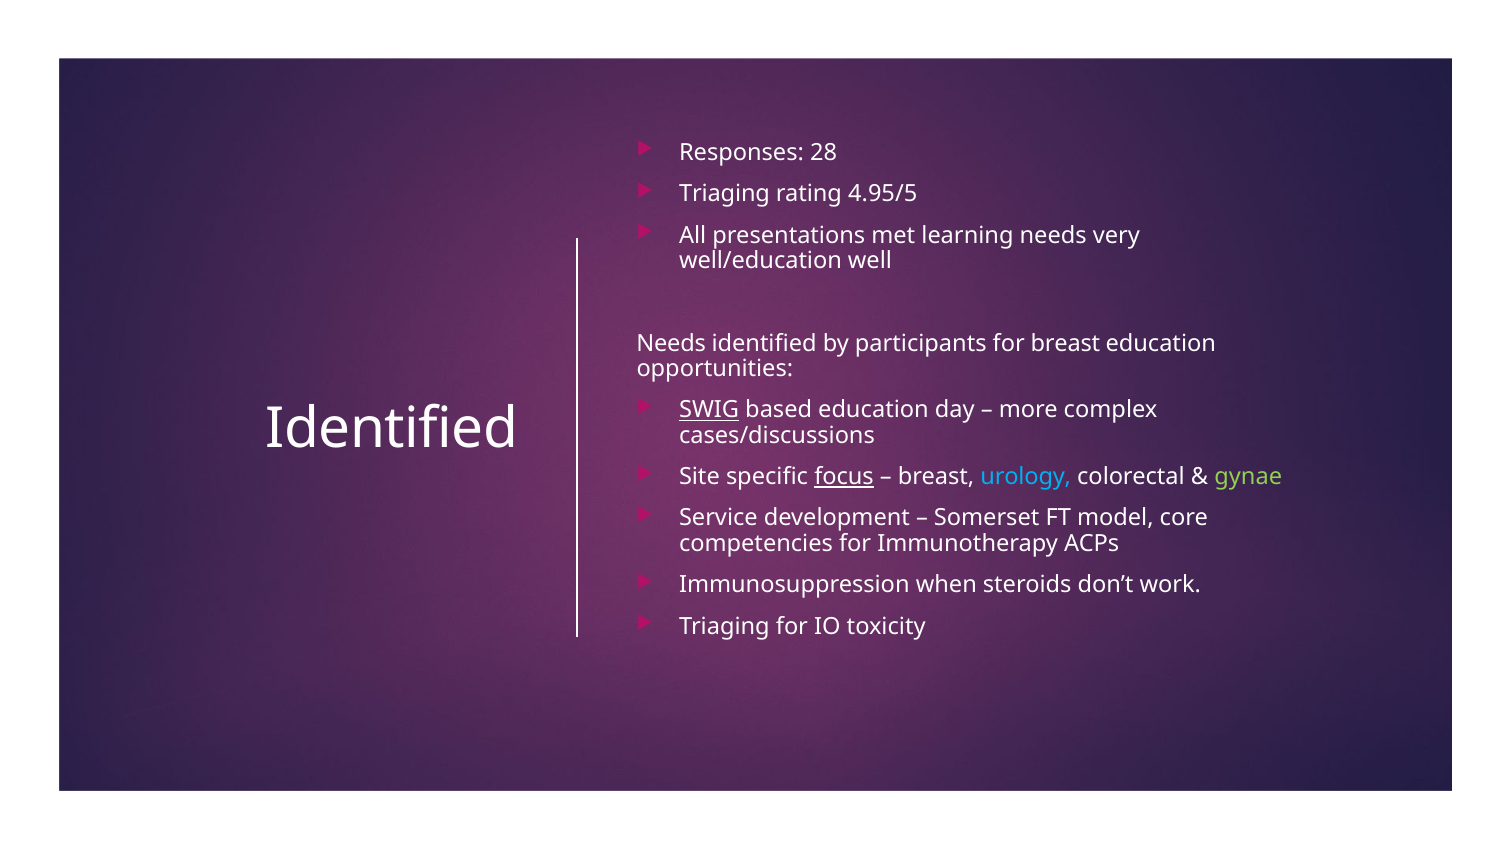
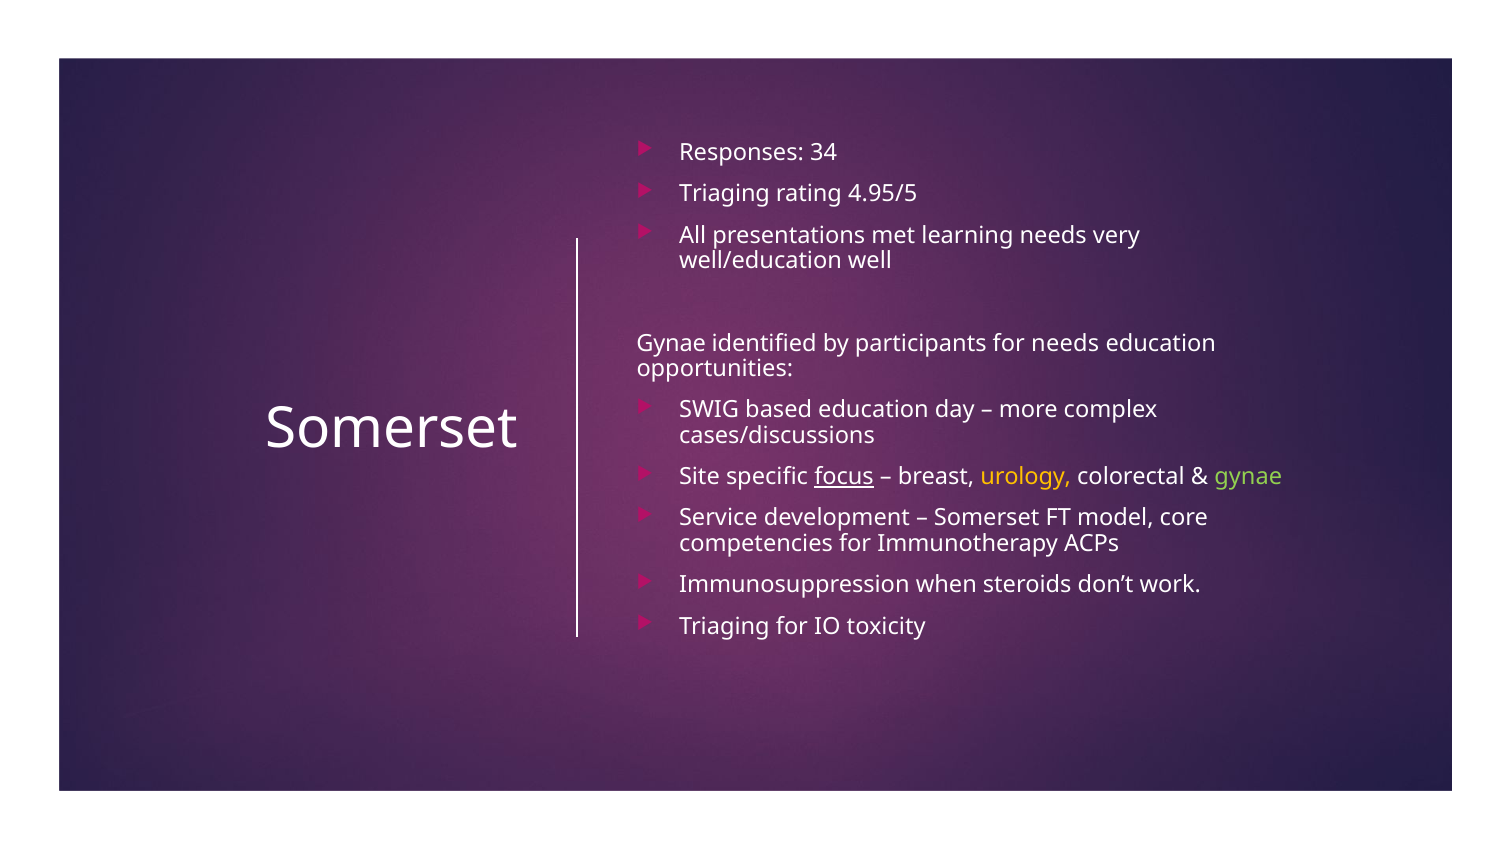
28: 28 -> 34 (824, 153)
Needs: Needs -> Gynae (671, 344)
for breast: breast -> needs (1065, 344)
SWIG underline: present -> none (709, 410)
Identified: Identified -> Somerset (392, 429)
urology colour: light blue -> yellow (1026, 477)
